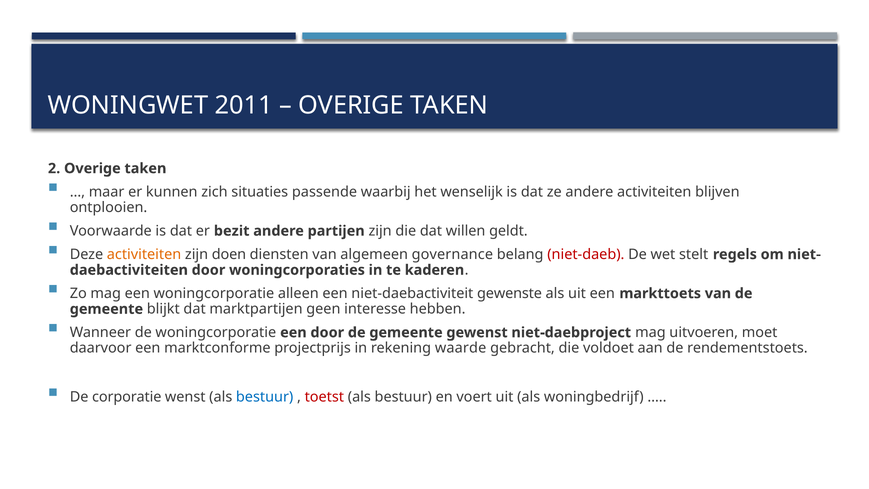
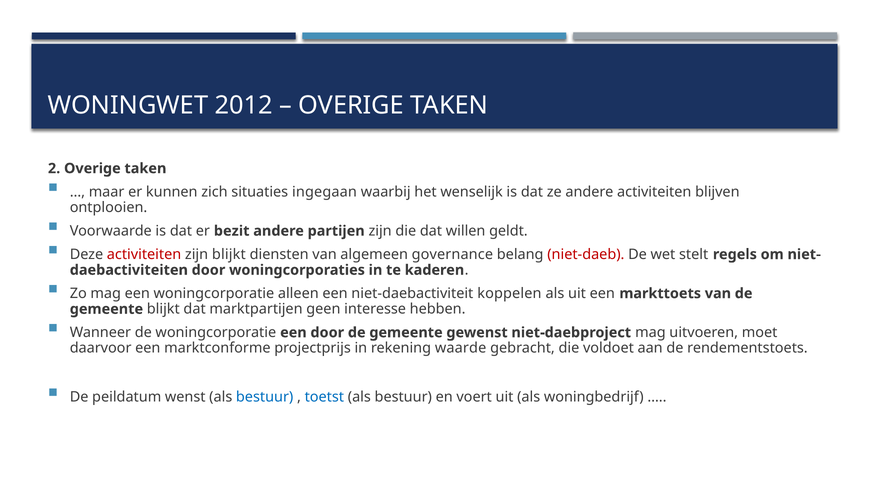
2011: 2011 -> 2012 (244, 106)
passende: passende -> ingegaan (324, 192)
activiteiten colour: orange -> red (144, 254)
zijn doen: doen -> blijkt (229, 254)
gewenste: gewenste -> koppelen (509, 293)
corporatie: corporatie -> peildatum (127, 397)
toetst colour: red -> blue (324, 397)
